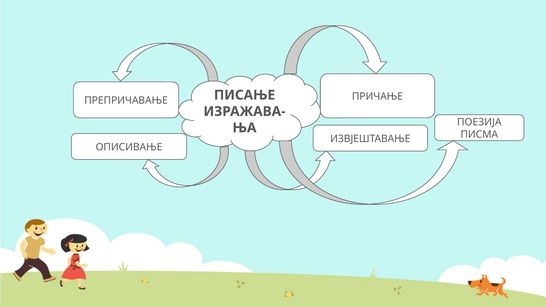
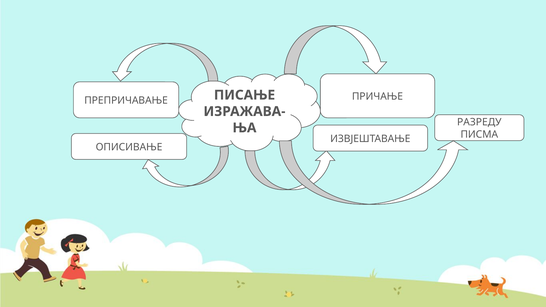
ПОЕЗИЈА: ПОЕЗИЈА -> РАЗРЕДУ (479, 122)
